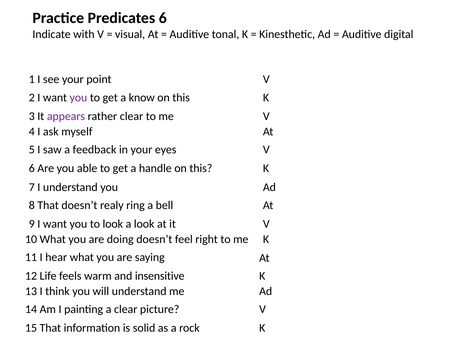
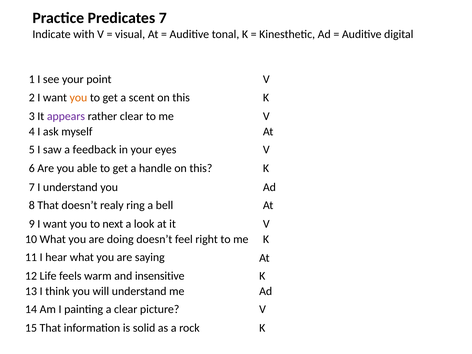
Predicates 6: 6 -> 7 (163, 18)
you colour: purple -> orange (78, 98)
know: know -> scent (142, 98)
to look: look -> next (113, 224)
